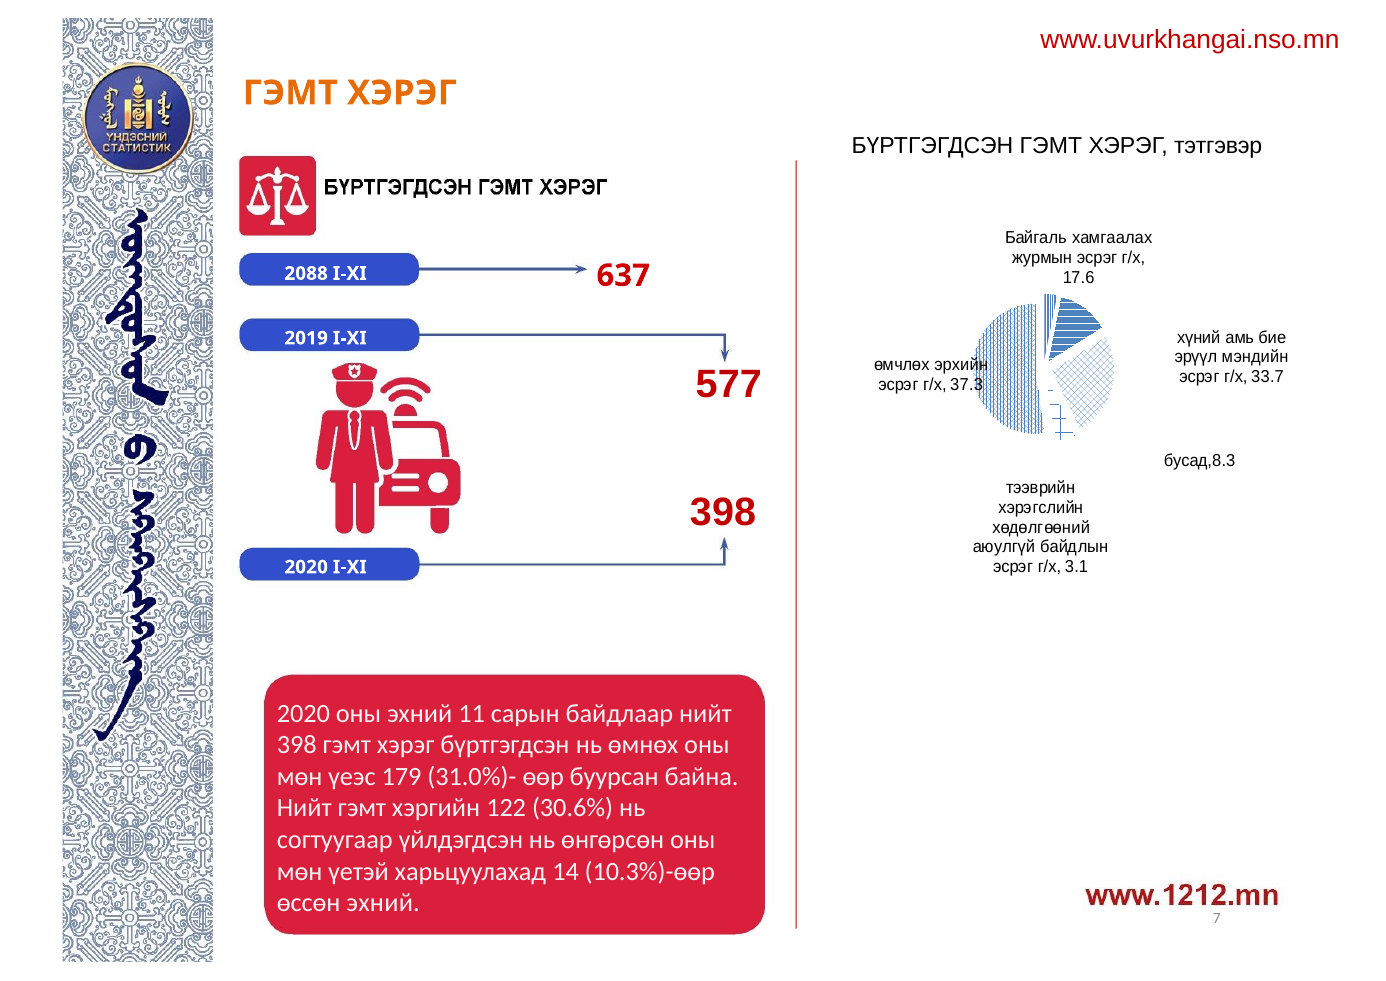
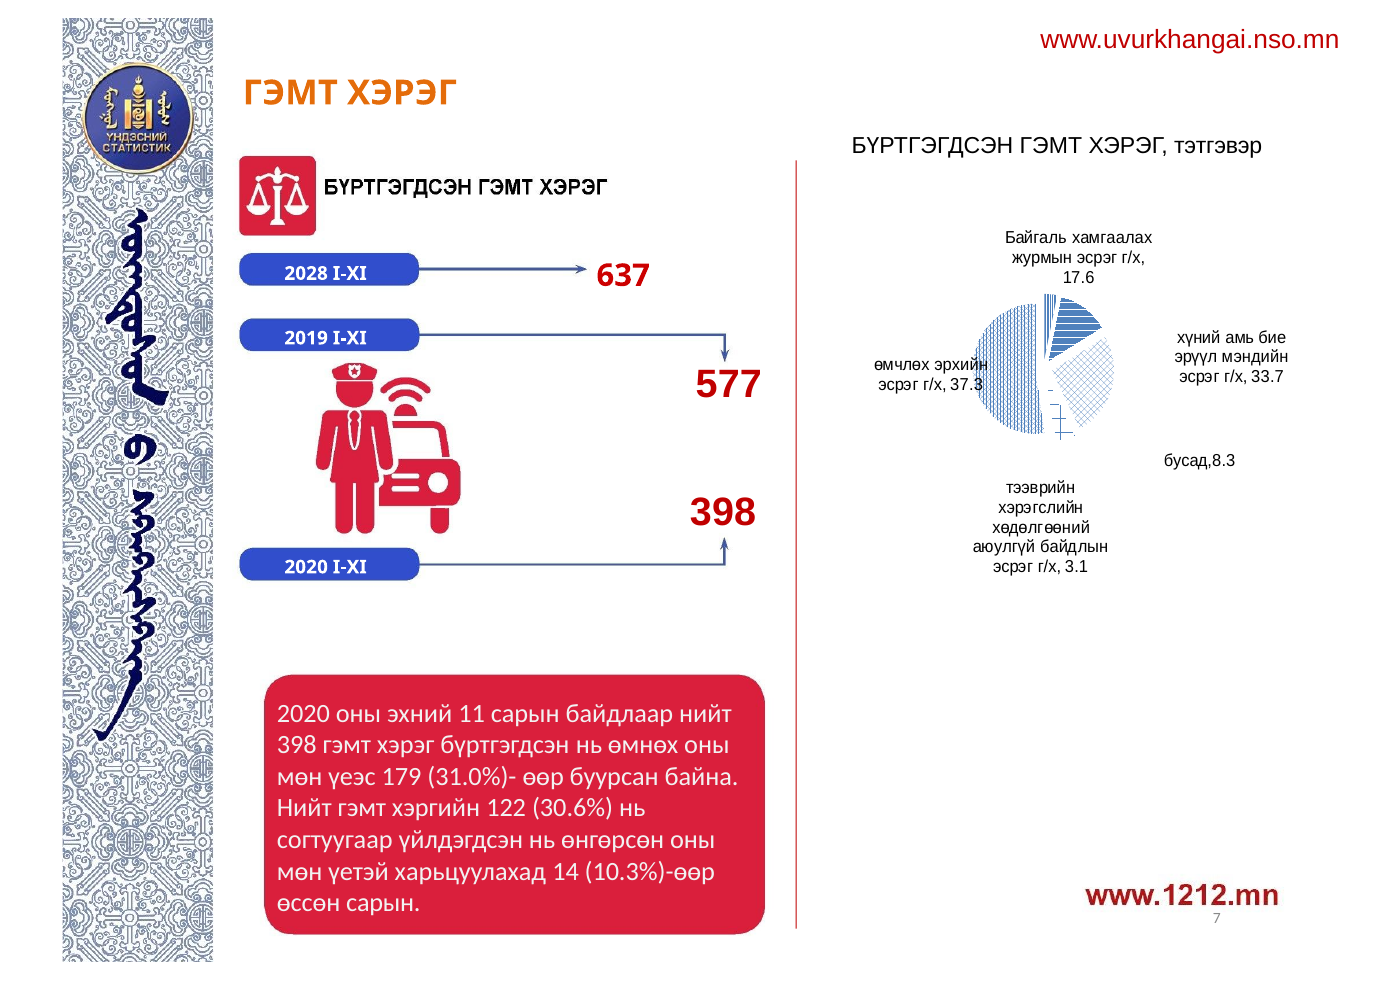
2088: 2088 -> 2028 (306, 273)
өссөн эхний: эхний -> сарын (383, 902)
